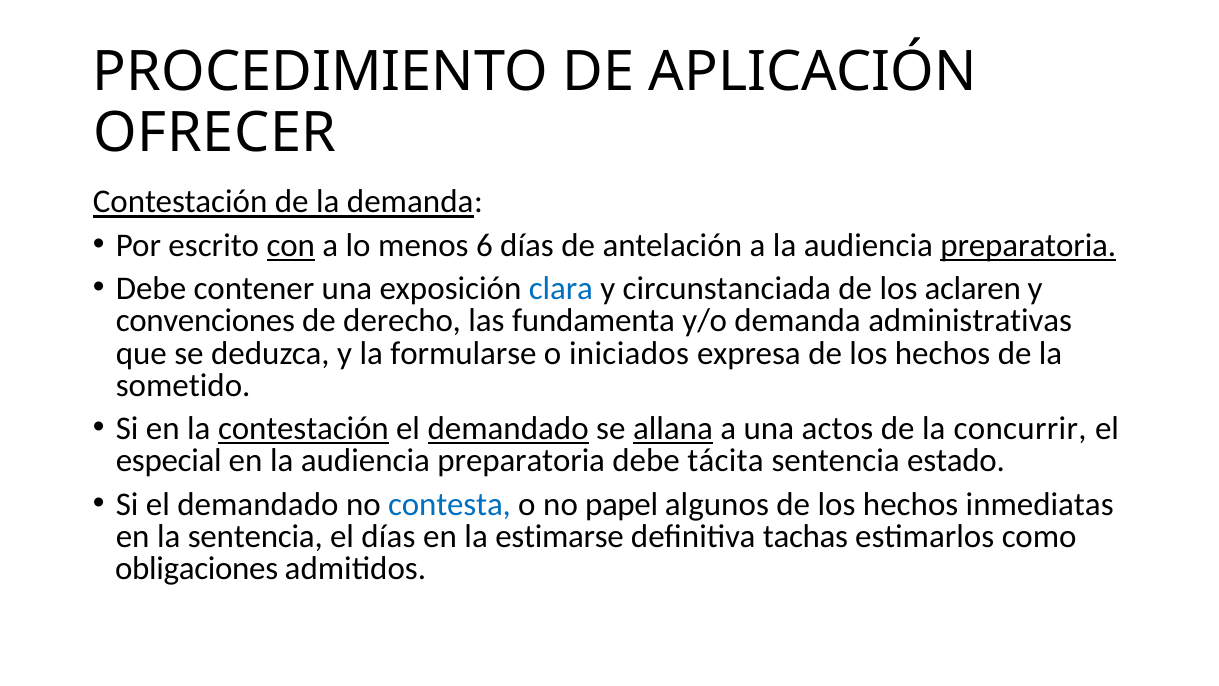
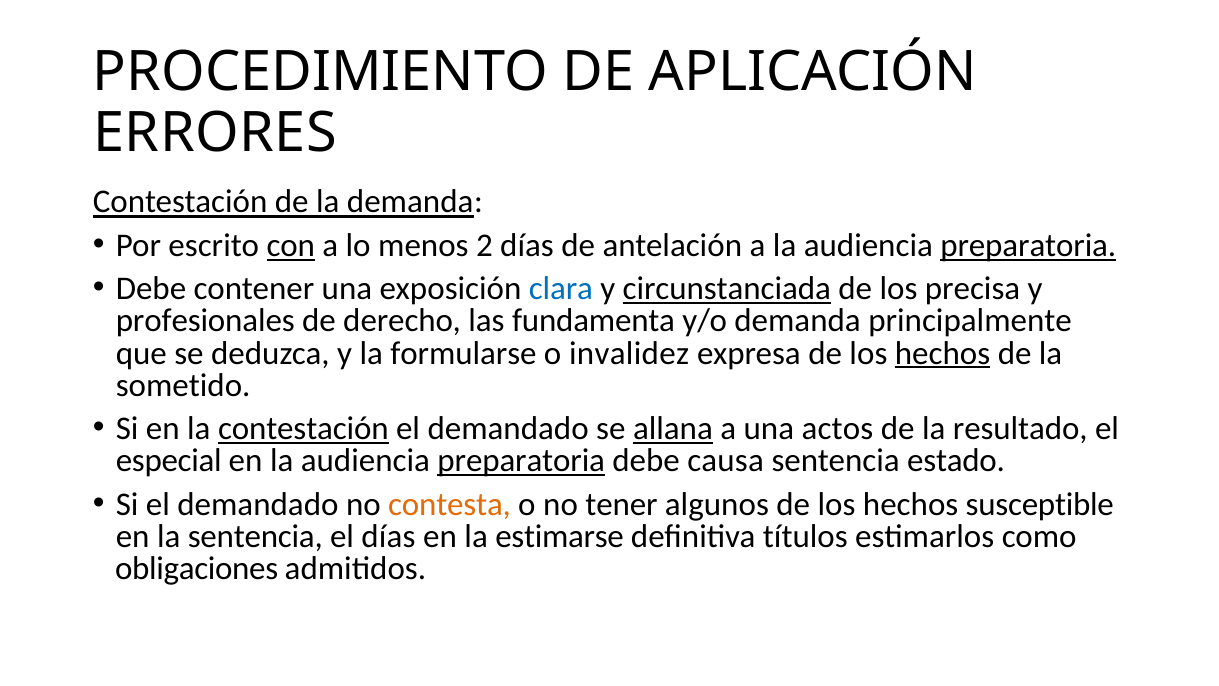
OFRECER: OFRECER -> ERRORES (215, 133)
6: 6 -> 2 (484, 245)
circunstanciada underline: none -> present (727, 289)
aclaren: aclaren -> precisa (973, 289)
convenciones: convenciones -> profesionales (205, 321)
administrativas: administrativas -> principalmente (970, 321)
iniciados: iniciados -> invalidez (629, 353)
hechos underline: none -> present (943, 353)
demandado underline: present -> none (508, 429)
concurrir: concurrir -> resultado (1020, 429)
preparatoria underline: none -> present (521, 461)
tácita: tácita -> causa (726, 461)
contesta colour: blue -> orange (450, 504)
papel: papel -> tener (621, 504)
inmediatas: inmediatas -> susceptible (1040, 504)
tachas: tachas -> títulos (805, 536)
